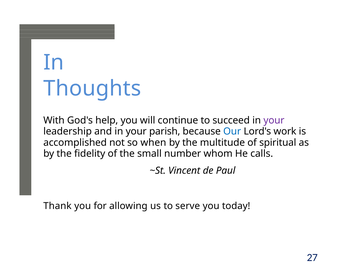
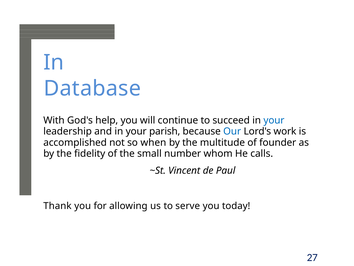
Thoughts: Thoughts -> Database (92, 88)
your colour: purple -> blue (274, 120)
spiritual: spiritual -> founder (278, 142)
